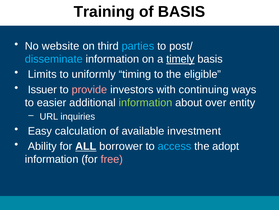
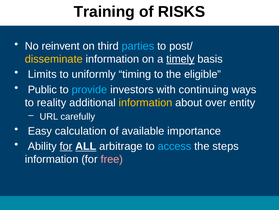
of BASIS: BASIS -> RISKS (182, 12)
website: website -> reinvent (61, 46)
disseminate colour: light blue -> yellow (54, 59)
Issuer: Issuer -> Public (42, 89)
provide colour: pink -> light blue (89, 89)
easier: easier -> reality (52, 102)
information colour: light green -> yellow (145, 102)
inquiries: inquiries -> carefully (78, 116)
investment: investment -> importance (194, 131)
for underline: none -> present (66, 146)
borrower: borrower -> arbitrage (121, 146)
adopt: adopt -> steps (226, 146)
